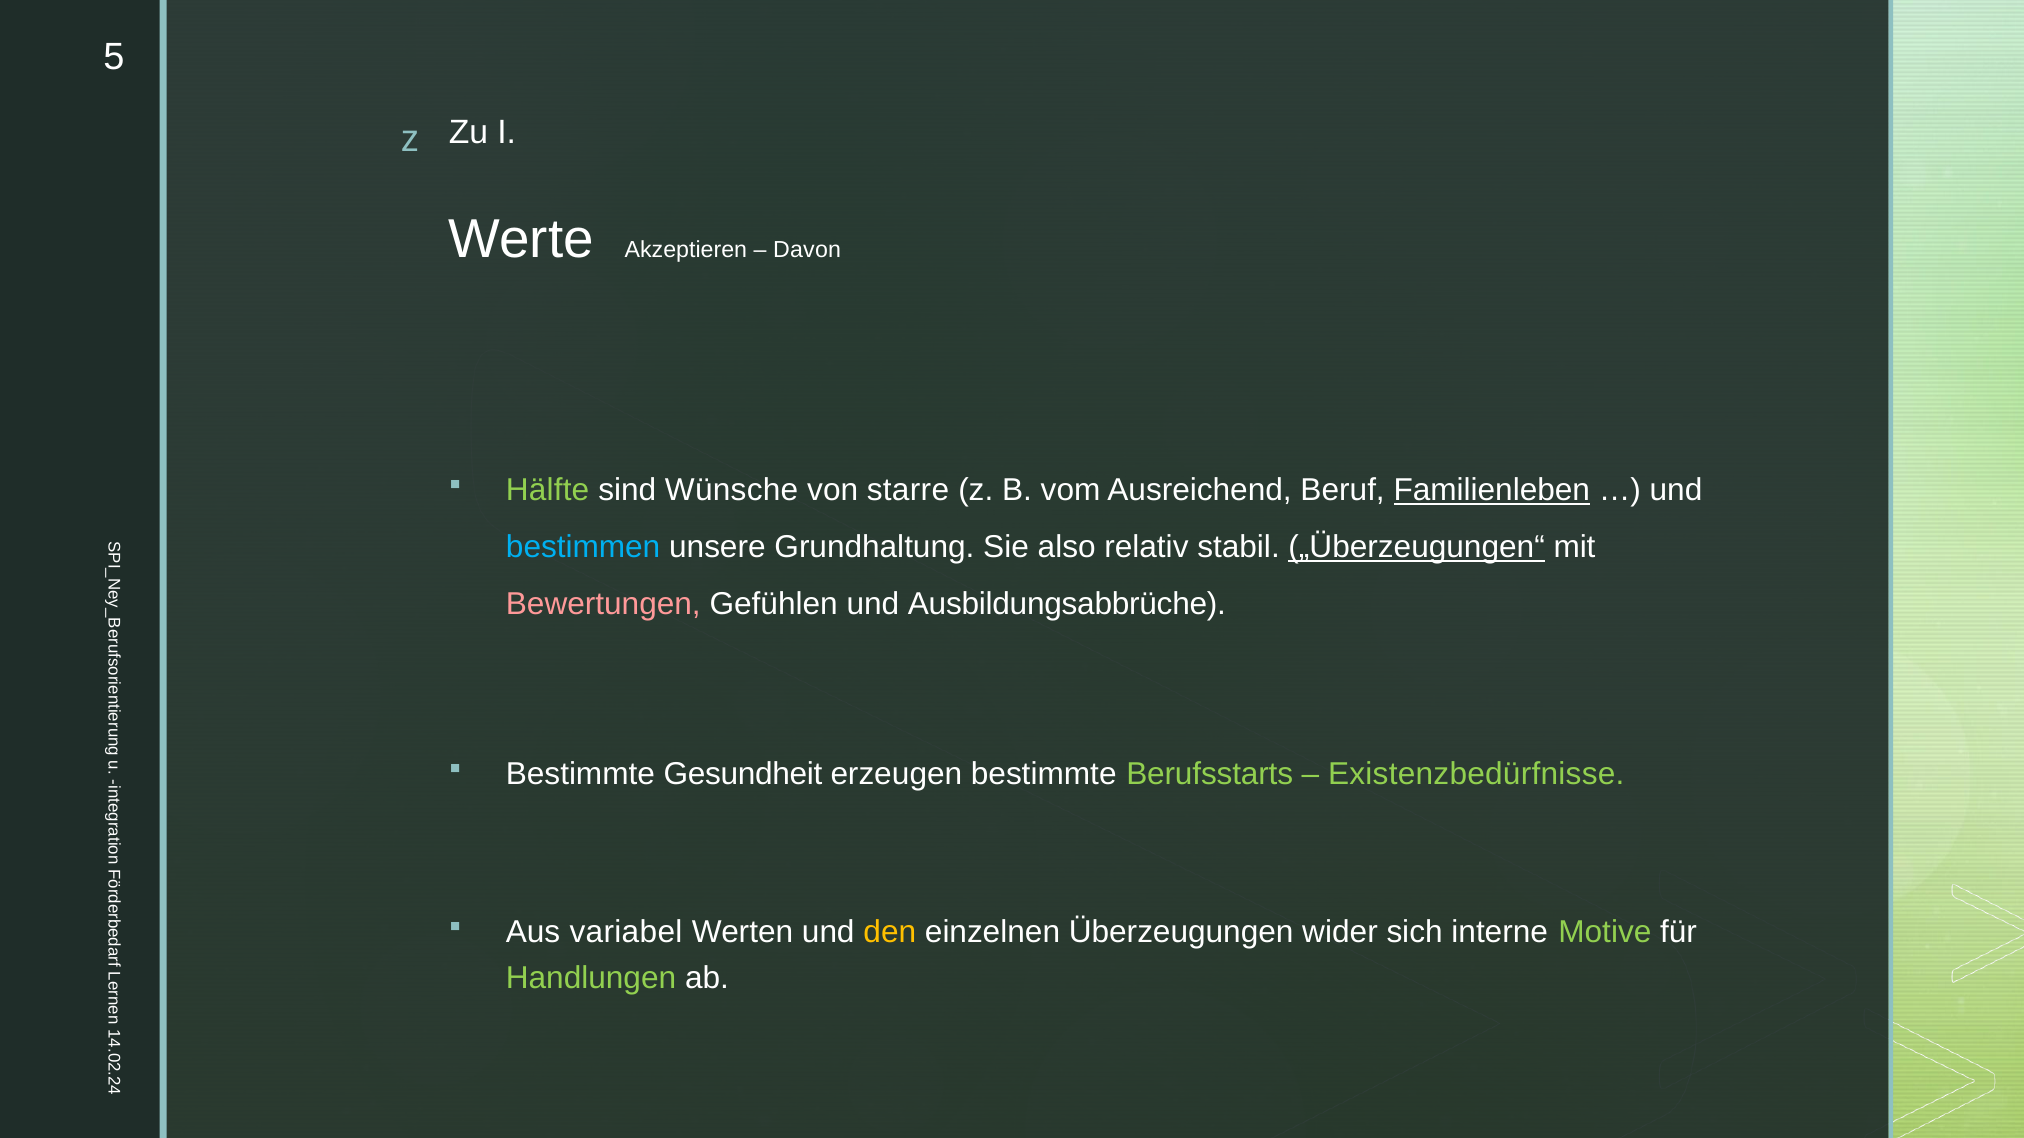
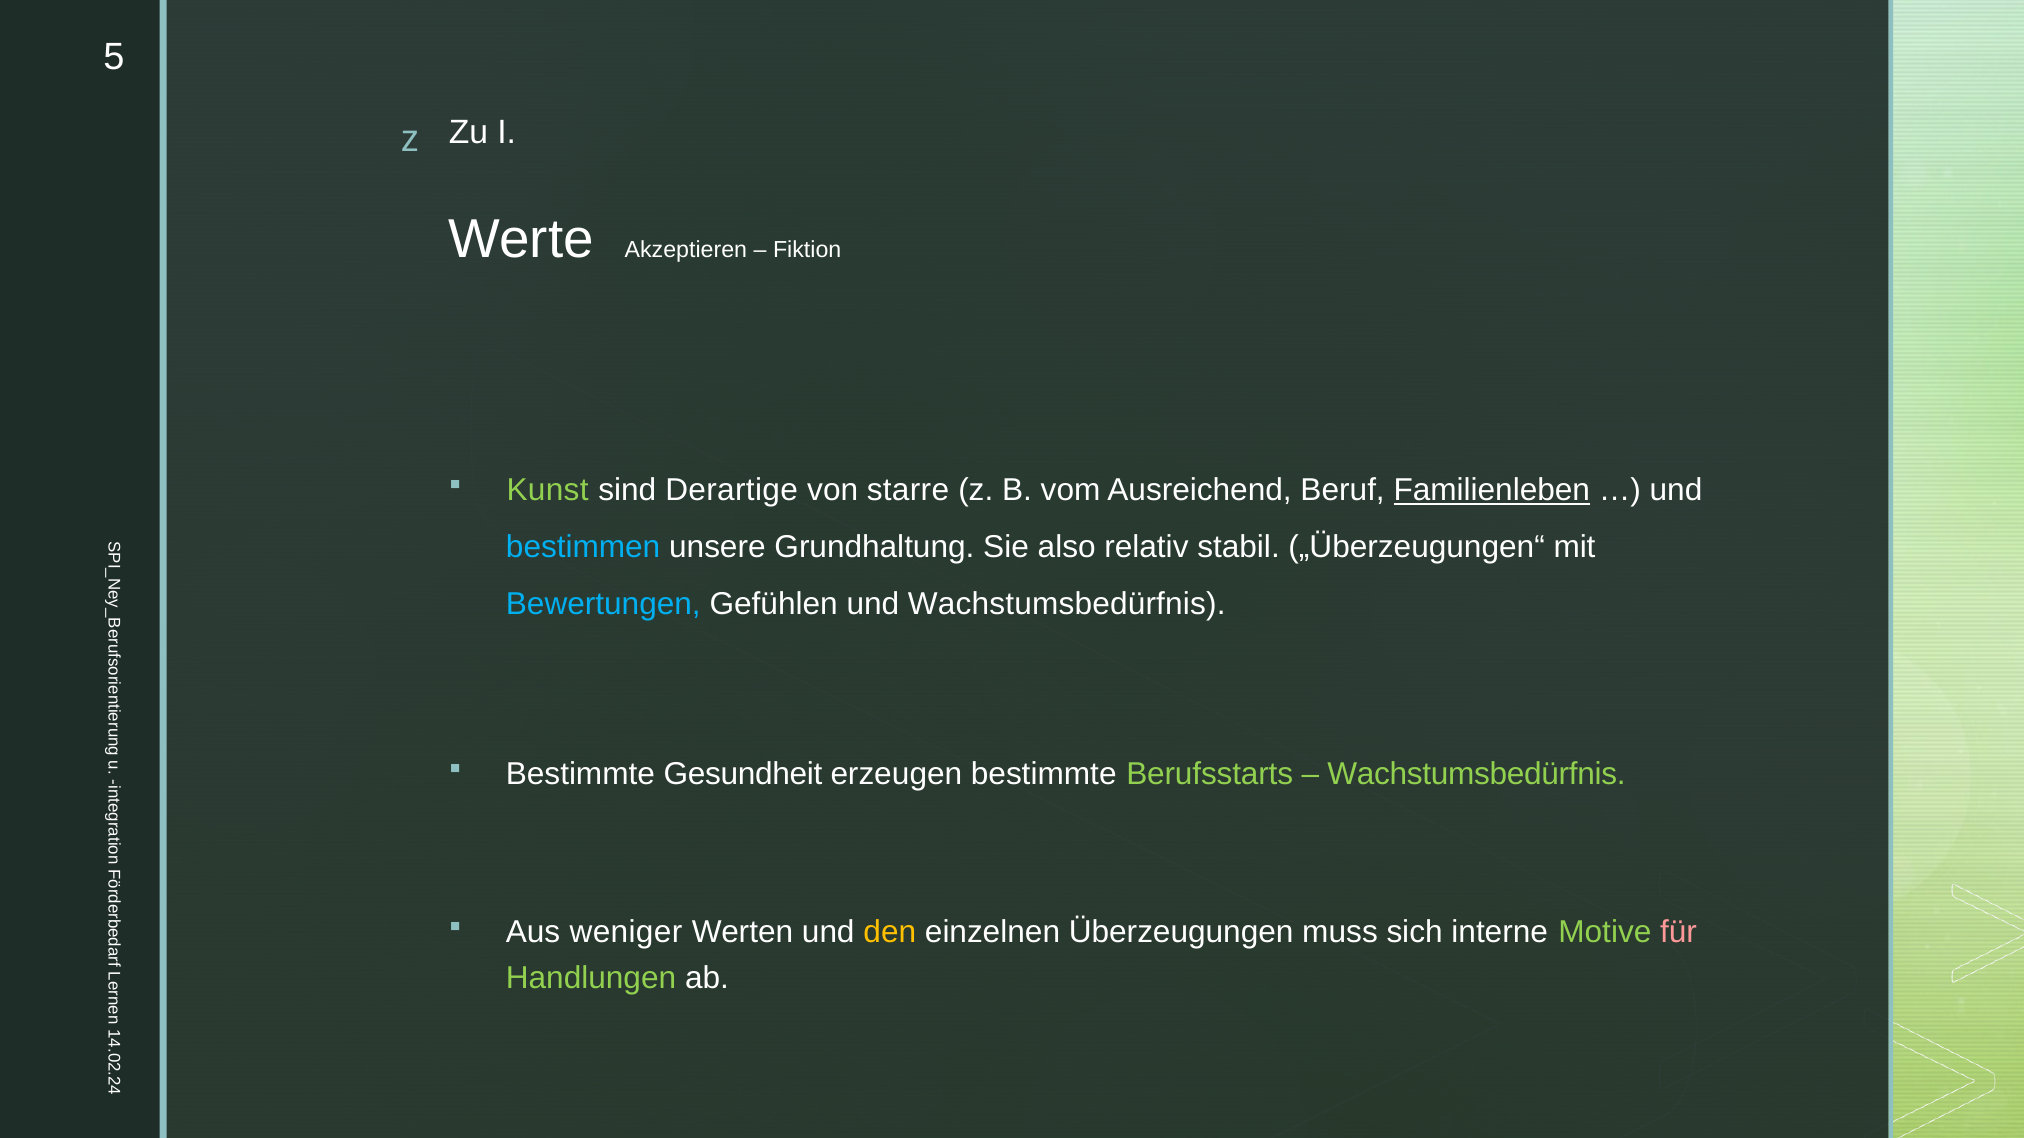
Davon: Davon -> Fiktion (807, 250)
Hälfte: Hälfte -> Kunst (548, 491)
Wünsche: Wünsche -> Derartige (732, 491)
„Überzeugungen“ underline: present -> none (1417, 547)
Bewertungen colour: pink -> light blue (603, 604)
und Ausbildungsabbrüche: Ausbildungsabbrüche -> Wachstumsbedürfnis (1067, 604)
Existenzbedürfnisse: Existenzbedürfnisse -> Wachstumsbedürfnis (1477, 774)
variabel: variabel -> weniger (626, 933)
wider: wider -> muss (1340, 933)
für colour: white -> pink (1679, 933)
